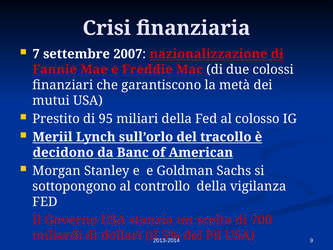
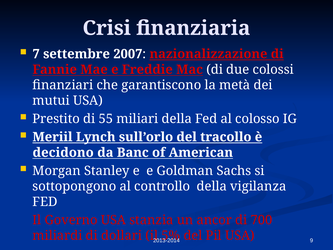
95: 95 -> 55 (106, 119)
scelta: scelta -> ancor (214, 220)
